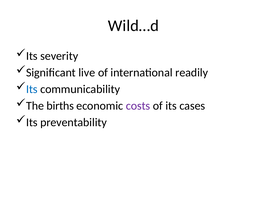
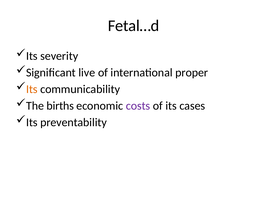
Wild…d: Wild…d -> Fetal…d (134, 26)
readily: readily -> proper (192, 73)
Its colour: blue -> orange (32, 89)
